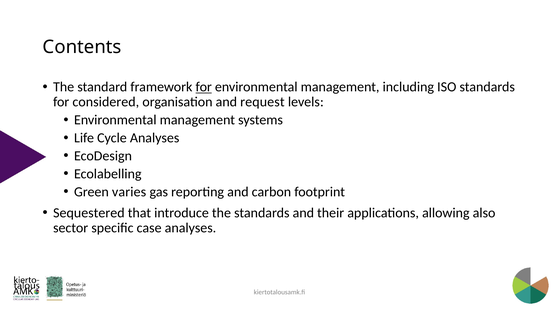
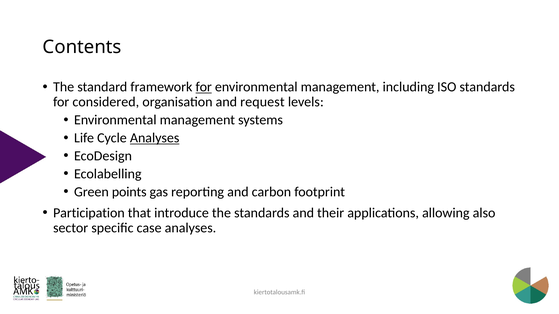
Analyses underline: none -> present (155, 138)
varies: varies -> points (129, 192)
Sequestered: Sequestered -> Participation (89, 213)
